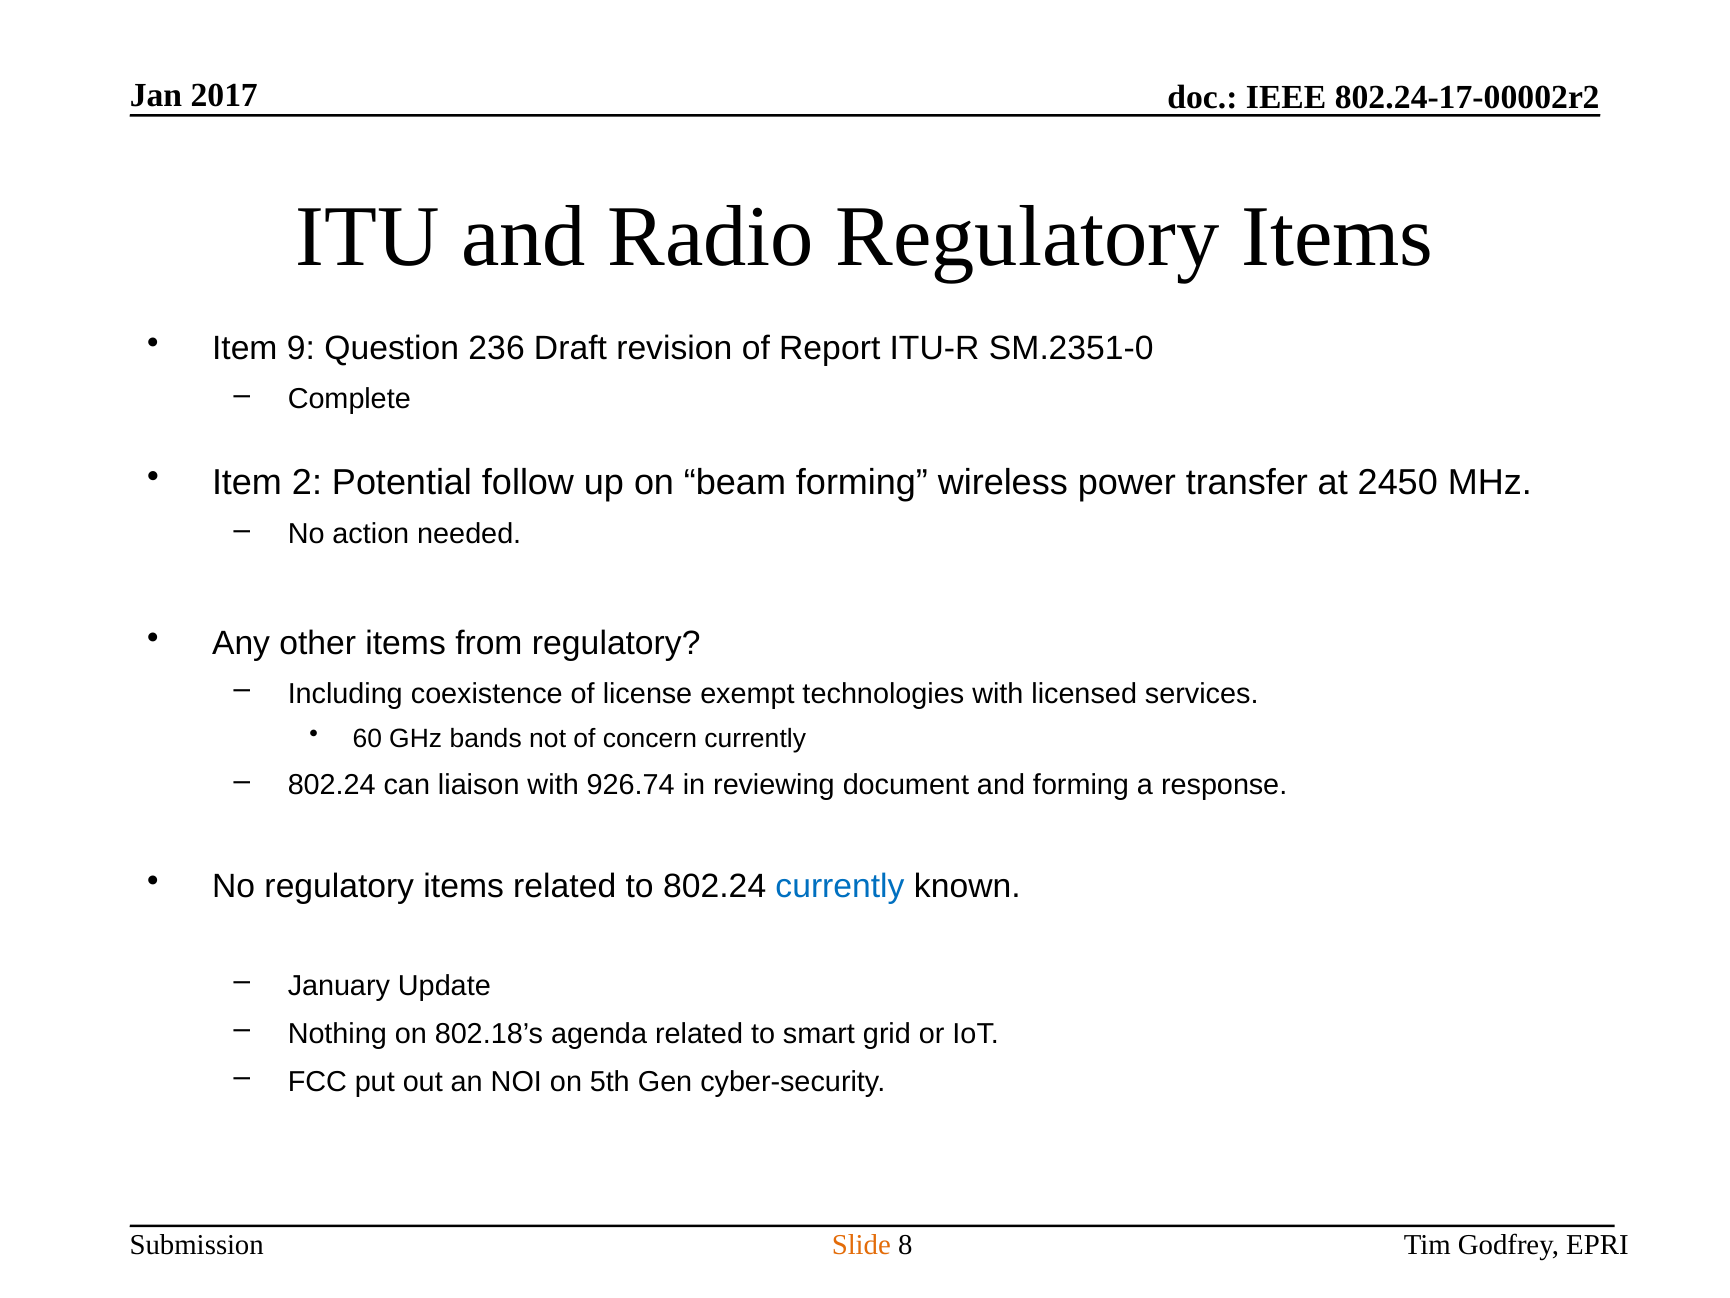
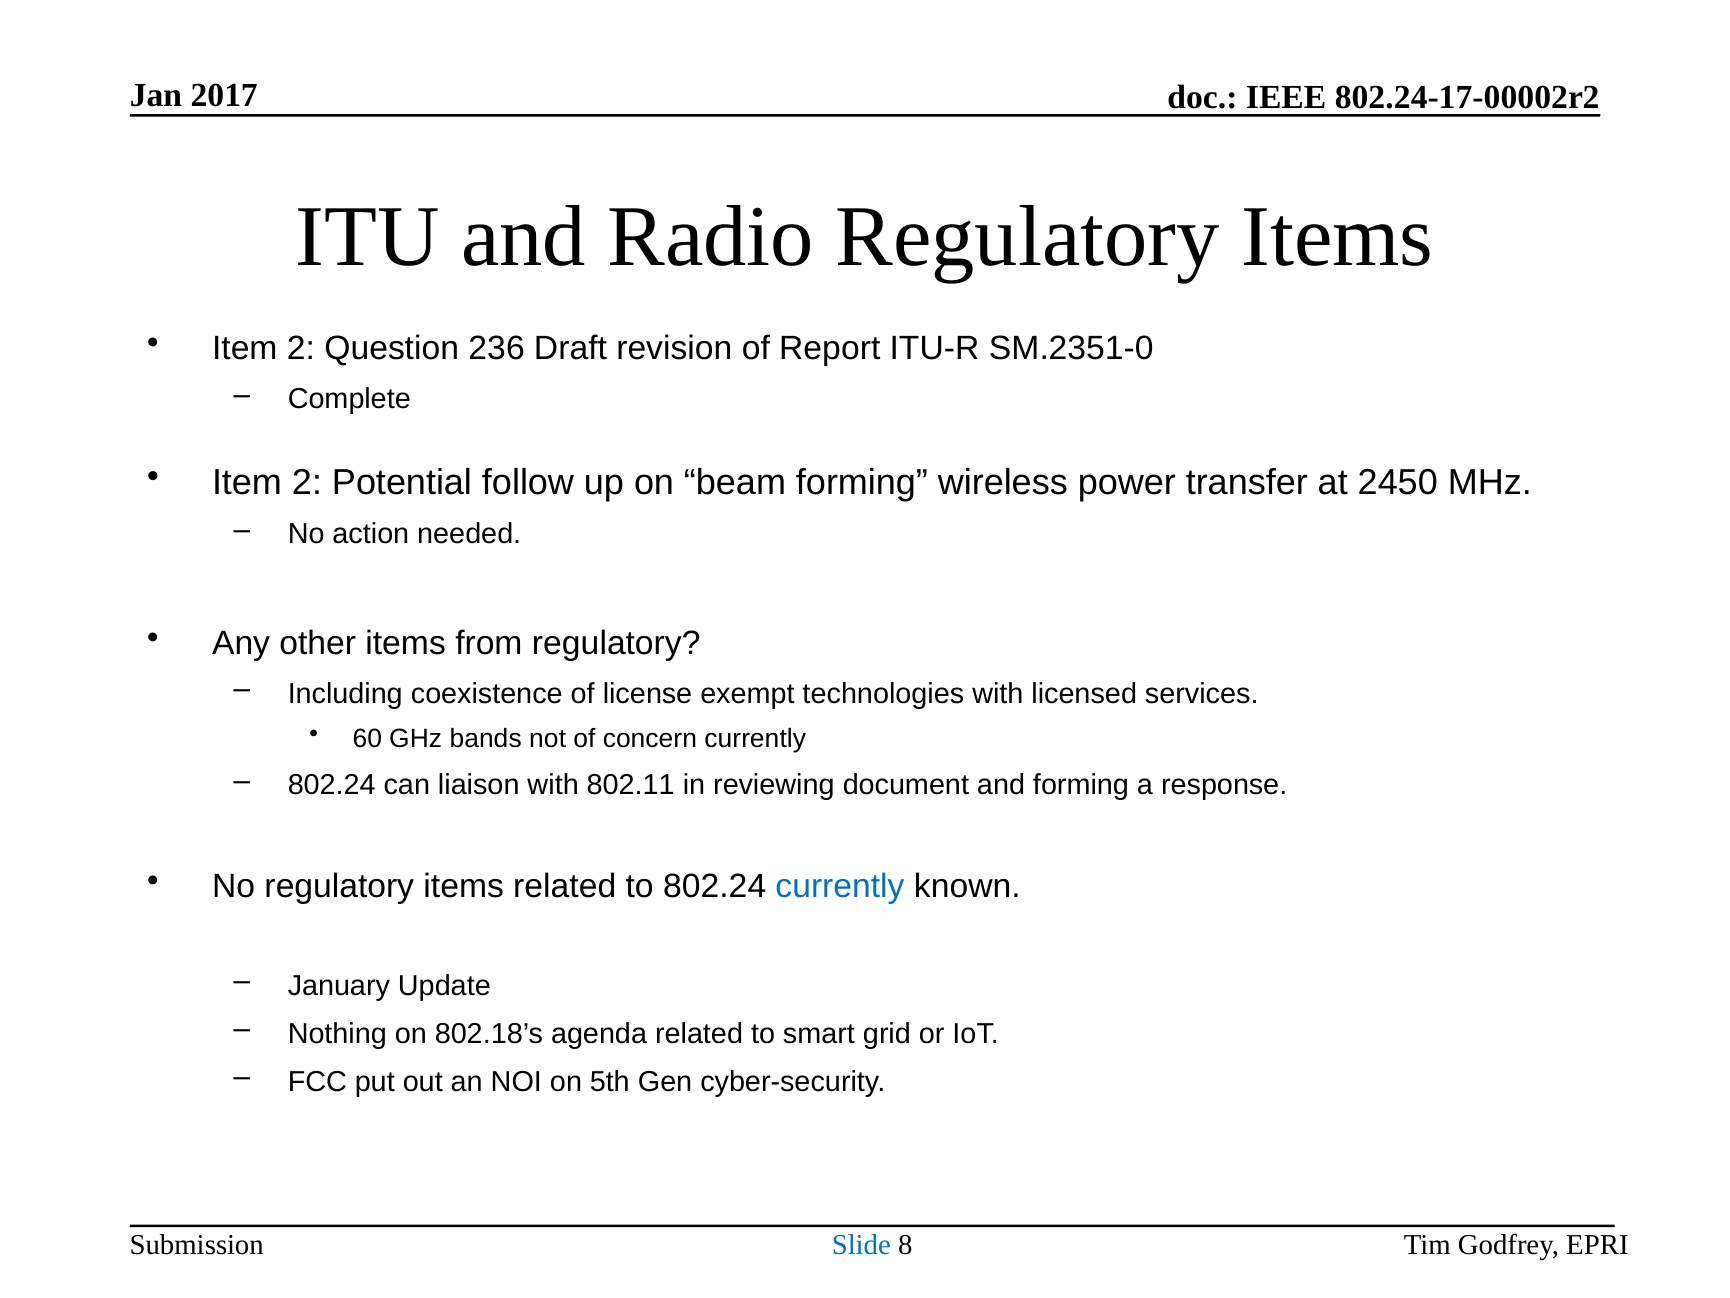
9: 9 -> 2 (301, 348)
926.74: 926.74 -> 802.11 (631, 785)
Slide colour: orange -> blue (861, 1244)
